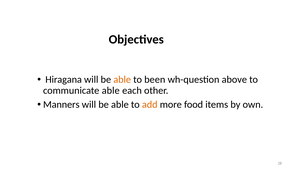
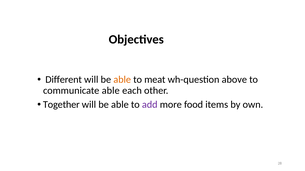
Hiragana: Hiragana -> Different (64, 80)
been: been -> meat (155, 80)
Manners: Manners -> Together (61, 105)
add colour: orange -> purple (150, 105)
